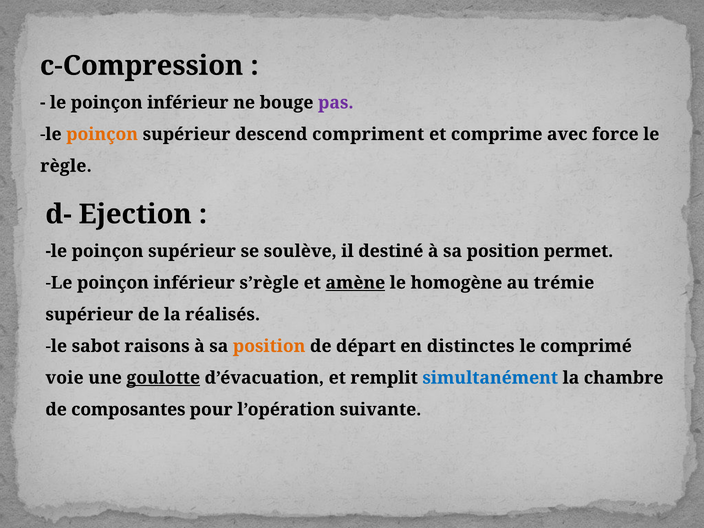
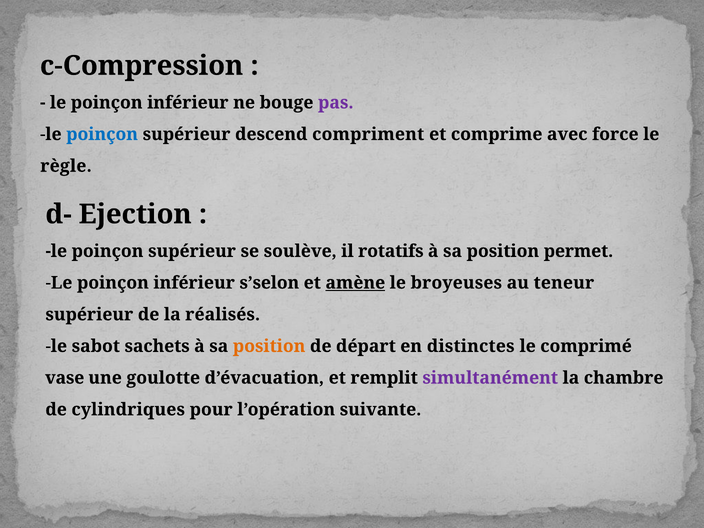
poinçon colour: orange -> blue (102, 134)
destiné: destiné -> rotatifs (391, 251)
s’règle: s’règle -> s’selon (269, 283)
homogène: homogène -> broyeuses (456, 283)
trémie: trémie -> teneur (564, 283)
raisons: raisons -> sachets (157, 346)
voie: voie -> vase (65, 378)
goulotte underline: present -> none (163, 378)
simultanément colour: blue -> purple (490, 378)
composantes: composantes -> cylindriques (128, 410)
